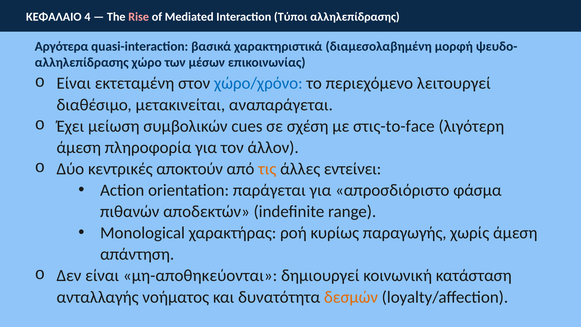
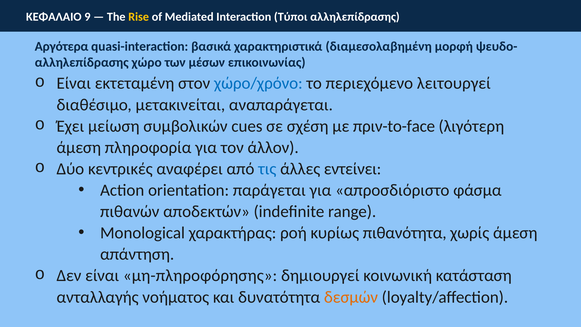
4: 4 -> 9 (87, 17)
Rise colour: pink -> yellow (139, 17)
στις-to-face: στις-to-face -> πριν-to-face (394, 126)
αποκτούν: αποκτούν -> αναφέρει (190, 169)
τις colour: orange -> blue (267, 169)
παραγωγής: παραγωγής -> πιθανότητα (405, 233)
μη-αποθηκεύονται: μη-αποθηκεύονται -> μη-πληροφόρησης (200, 276)
